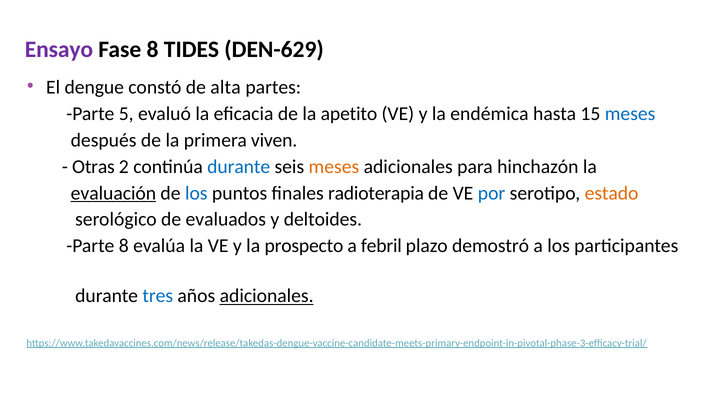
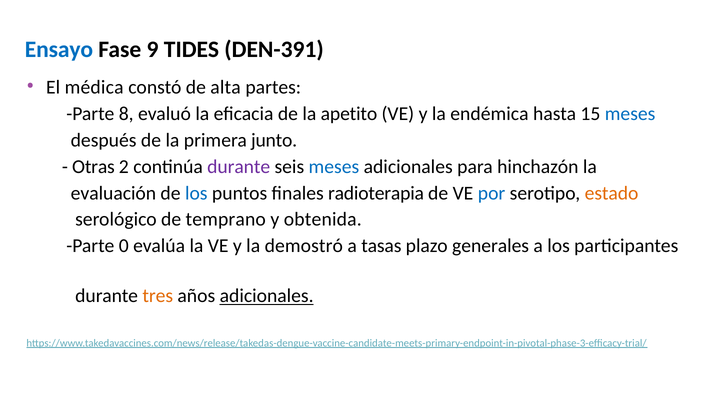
Ensayo colour: purple -> blue (59, 50)
Fase 8: 8 -> 9 (153, 50)
DEN-629: DEN-629 -> DEN-391 (274, 50)
dengue: dengue -> médica (94, 87)
5: 5 -> 8 (126, 114)
viven: viven -> junto (274, 140)
durante colour: blue -> purple (239, 167)
meses colour: orange -> blue (334, 167)
evaluación underline: present -> none (113, 193)
evaluados: evaluados -> temprano (226, 220)
deltoides: deltoides -> obtenida (323, 220)
Parte 8: 8 -> 0 (124, 246)
prospecto: prospecto -> demostró (304, 246)
febril: febril -> tasas (381, 246)
demostró: demostró -> generales (491, 246)
tres colour: blue -> orange (158, 296)
